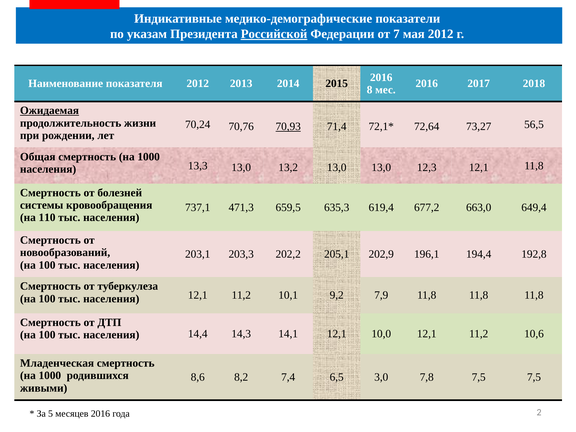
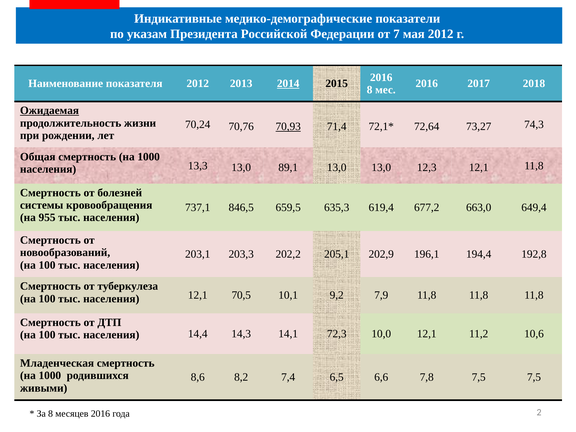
Российской underline: present -> none (274, 34)
2014 underline: none -> present (288, 84)
56,5: 56,5 -> 74,3 (534, 125)
13,2: 13,2 -> 89,1 (288, 168)
471,3: 471,3 -> 846,5 (241, 207)
110: 110 -> 955 (47, 218)
населения 12,1 11,2: 11,2 -> 70,5 (241, 295)
14,1 12,1: 12,1 -> 72,3 (337, 334)
3,0: 3,0 -> 6,6 (381, 377)
За 5: 5 -> 8 (51, 414)
